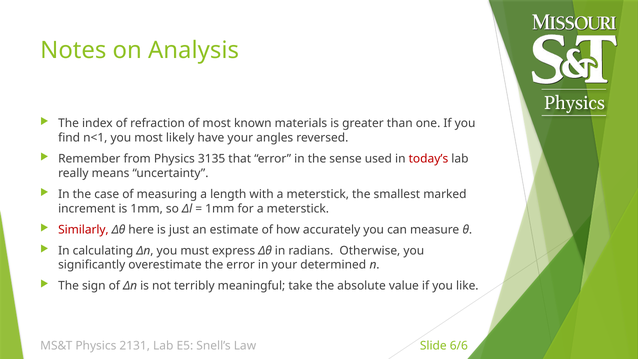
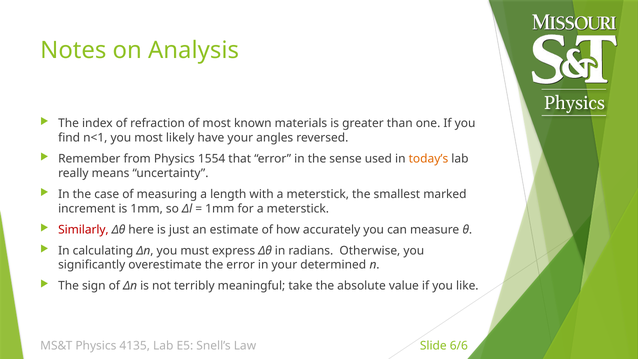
3135: 3135 -> 1554 (212, 159)
today’s colour: red -> orange (428, 159)
2131: 2131 -> 4135 (135, 345)
